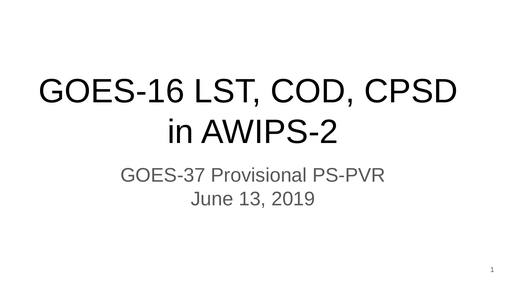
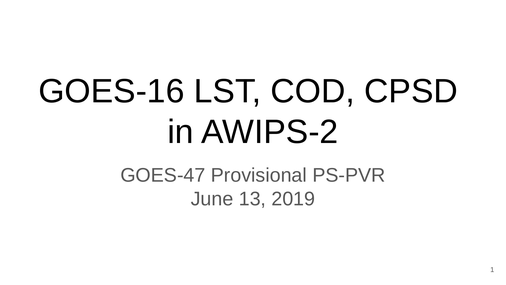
GOES-37: GOES-37 -> GOES-47 (163, 175)
